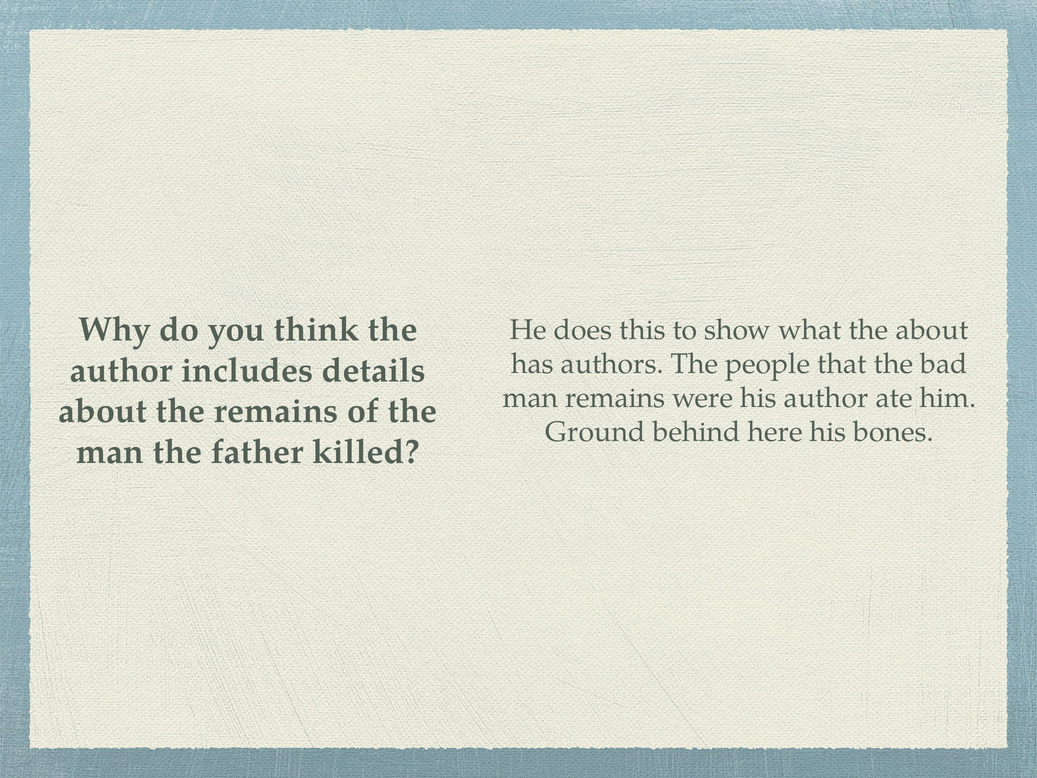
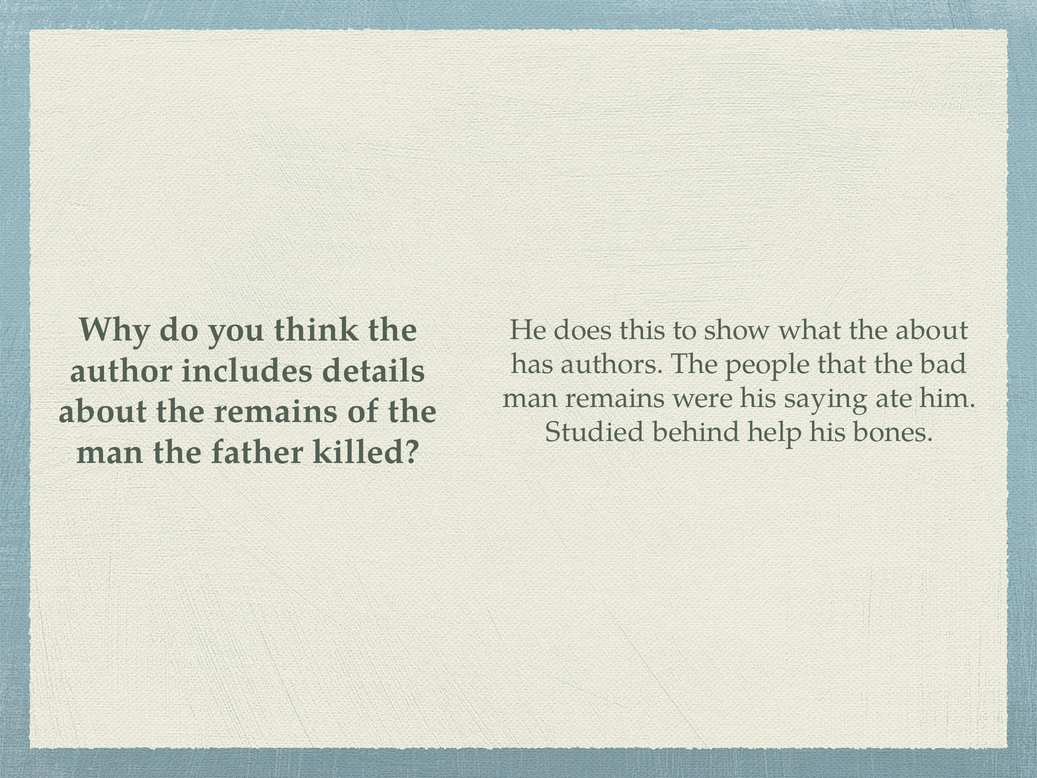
his author: author -> saying (826, 398)
Ground: Ground -> Studied (596, 432)
here: here -> help (775, 432)
